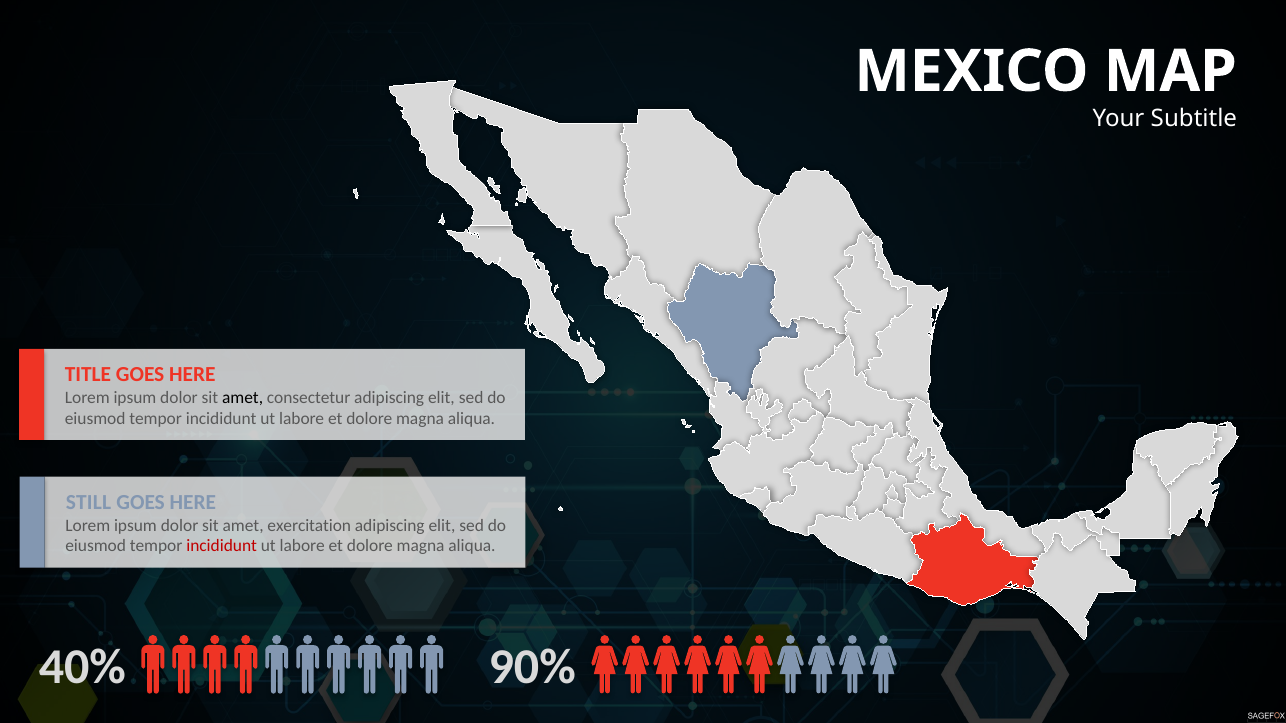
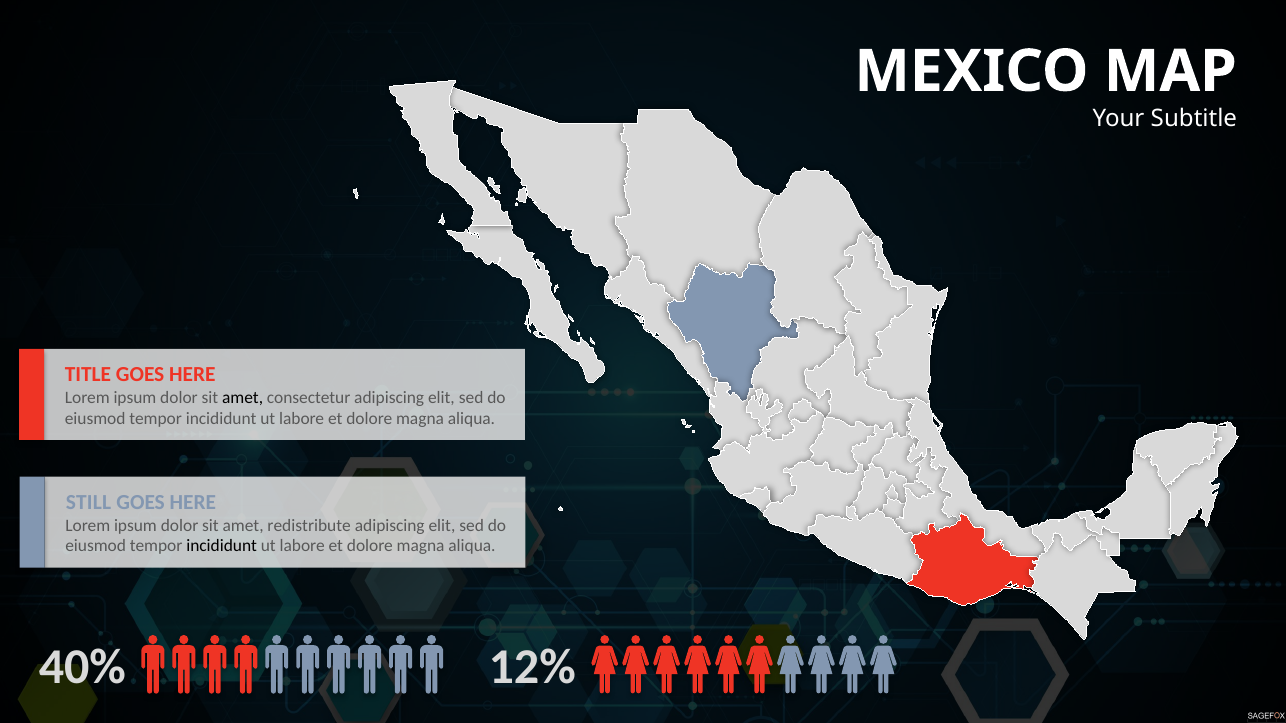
exercitation: exercitation -> redistribute (309, 526)
incididunt colour: red -> black (222, 547)
90%: 90% -> 12% (532, 668)
